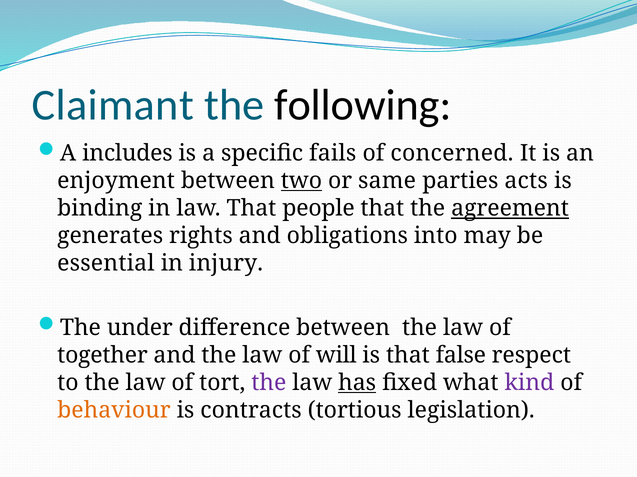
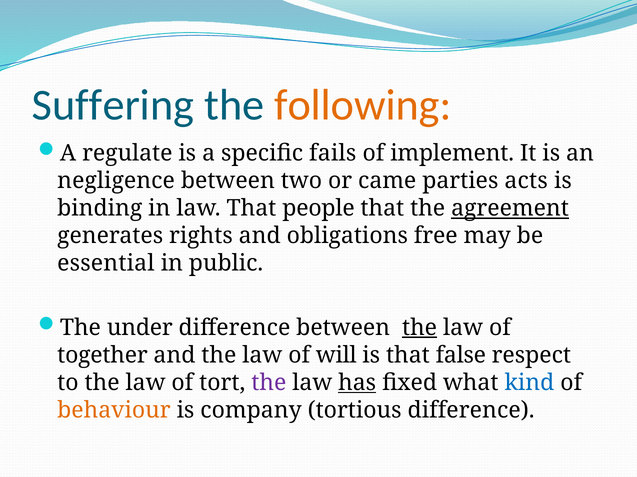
Claimant: Claimant -> Suffering (113, 105)
following colour: black -> orange (363, 105)
includes: includes -> regulate (127, 153)
concerned: concerned -> implement (452, 153)
enjoyment: enjoyment -> negligence (116, 181)
two underline: present -> none (301, 181)
same: same -> came (387, 181)
into: into -> free (436, 236)
injury: injury -> public (226, 264)
the underline: none -> present (420, 328)
kind colour: purple -> blue (529, 383)
contracts: contracts -> company (251, 411)
tortious legislation: legislation -> difference (471, 411)
